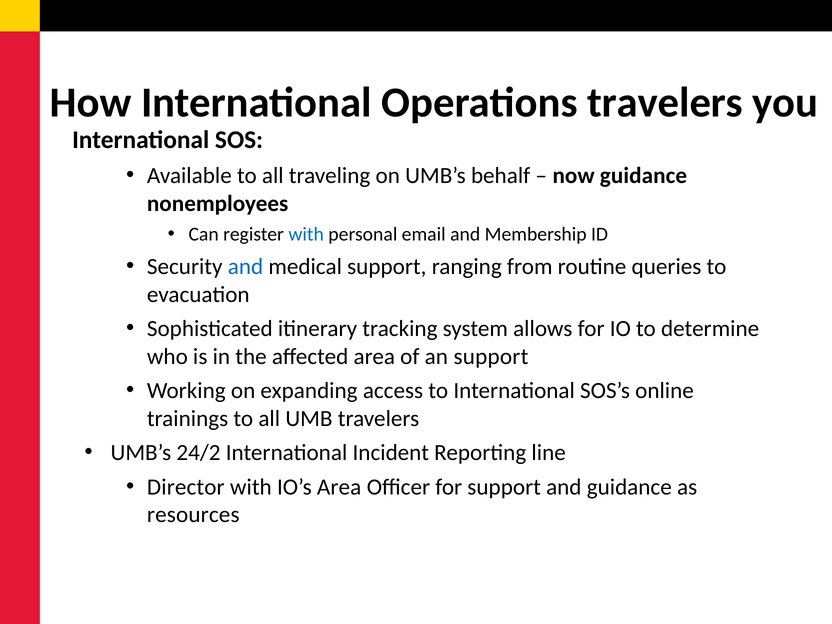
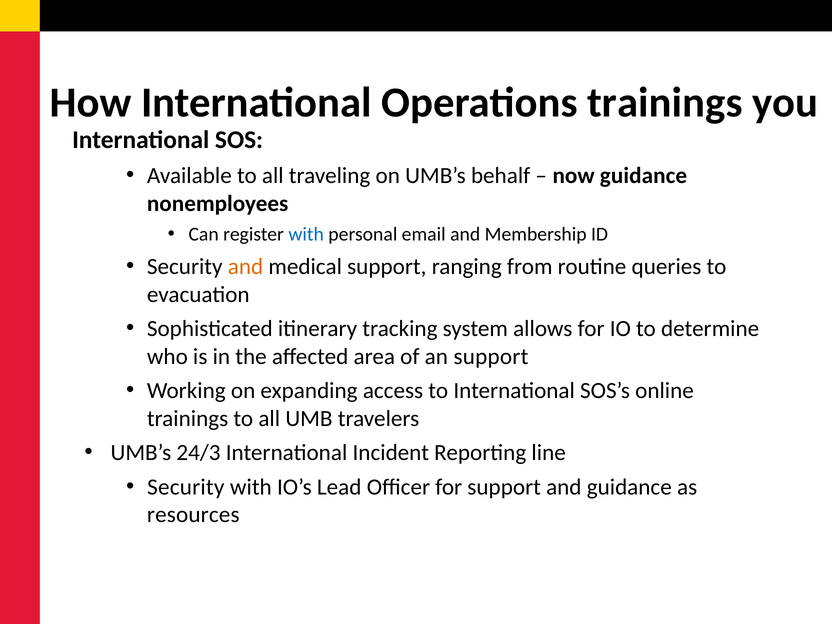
Operations travelers: travelers -> trainings (665, 103)
and colour: blue -> orange (246, 267)
24/2: 24/2 -> 24/3 (198, 453)
Director: Director -> Security (186, 487)
IO’s Area: Area -> Lead (339, 487)
